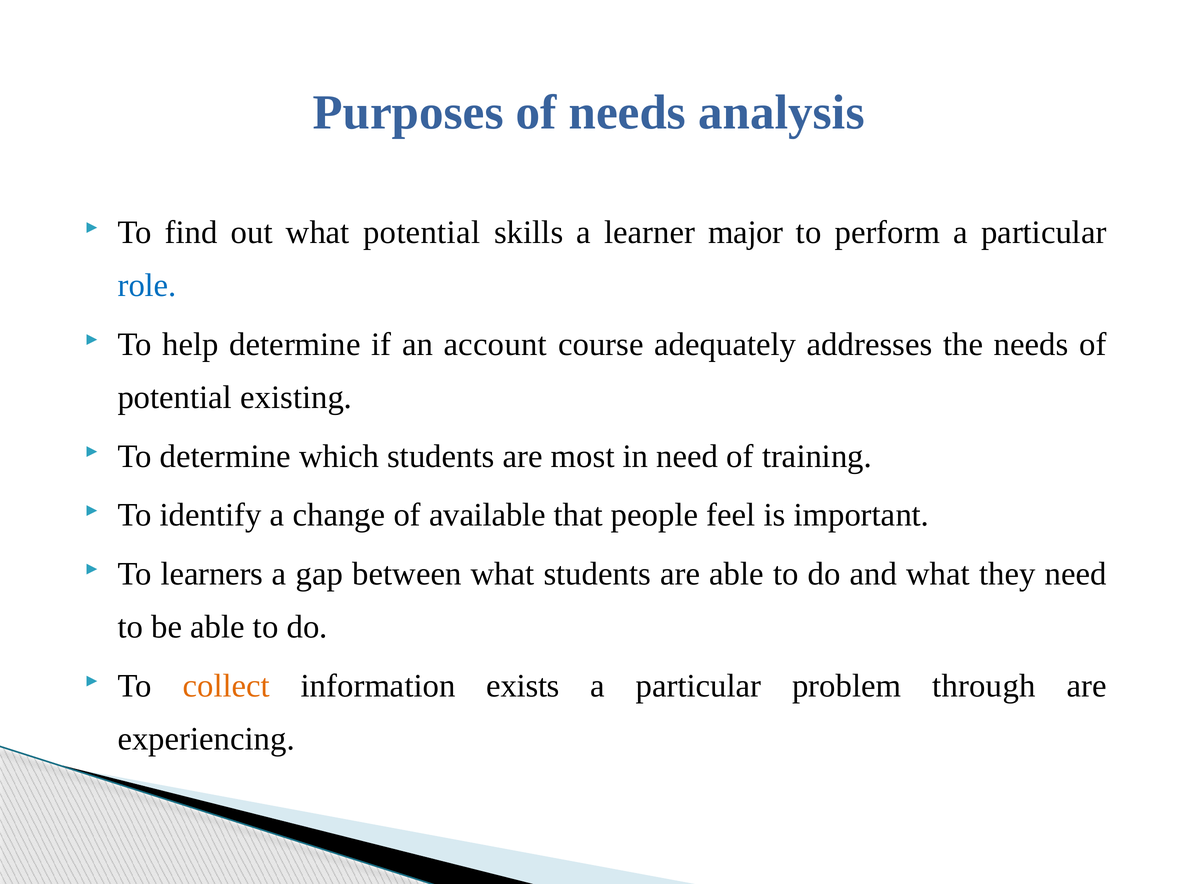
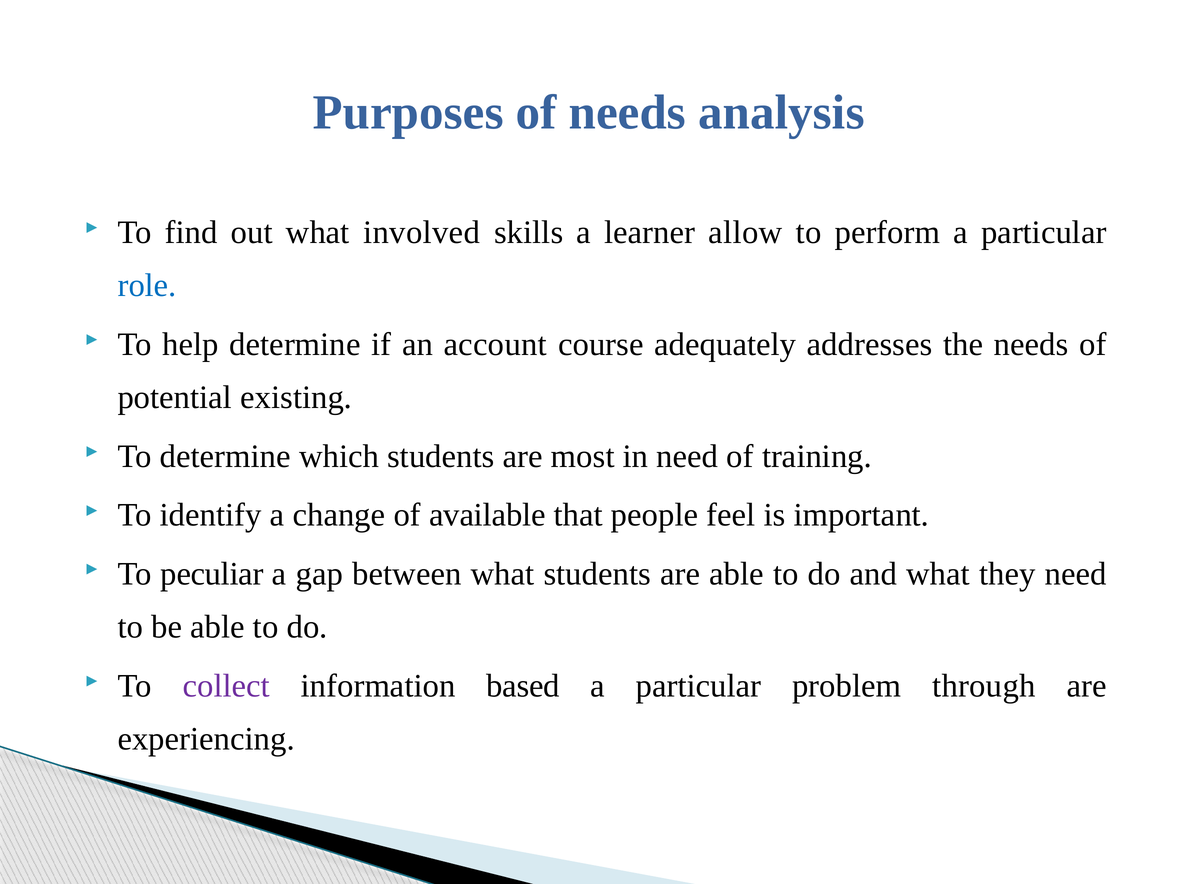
what potential: potential -> involved (422, 232)
major: major -> allow (745, 232)
learners: learners -> peculiar (212, 574)
collect colour: orange -> purple (226, 686)
exists: exists -> based (523, 686)
